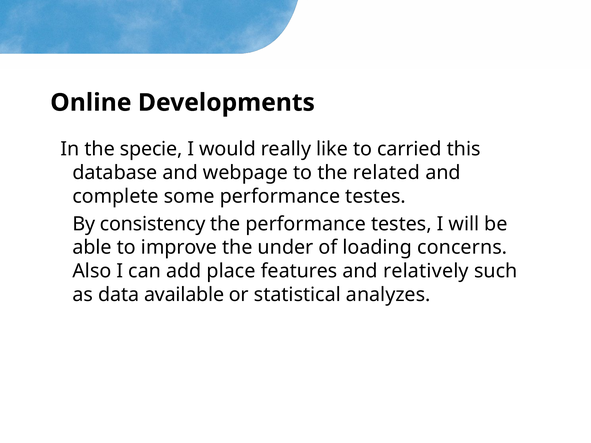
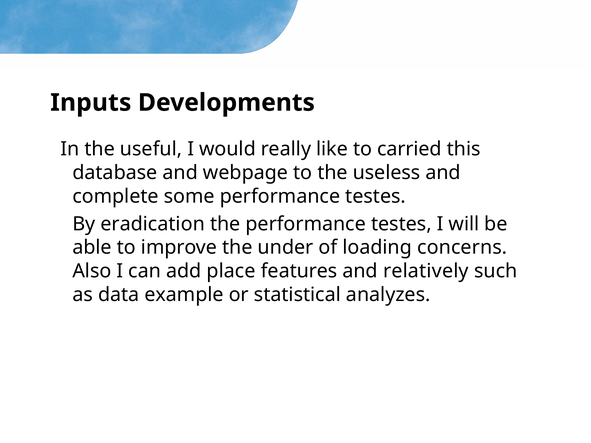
Online: Online -> Inputs (91, 103)
specie: specie -> useful (151, 149)
related: related -> useless (387, 173)
consistency: consistency -> eradication (153, 224)
available: available -> example (184, 295)
